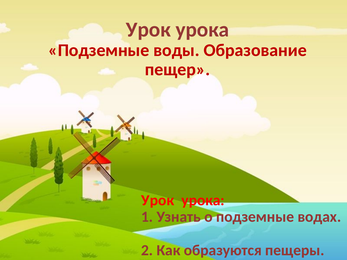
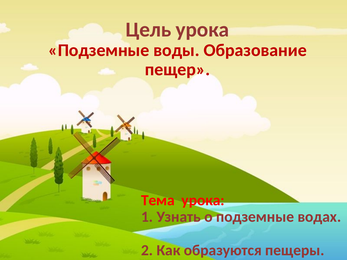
Урок: Урок -> Цель (148, 30)
Урок: Урок -> Тема (158, 200)
